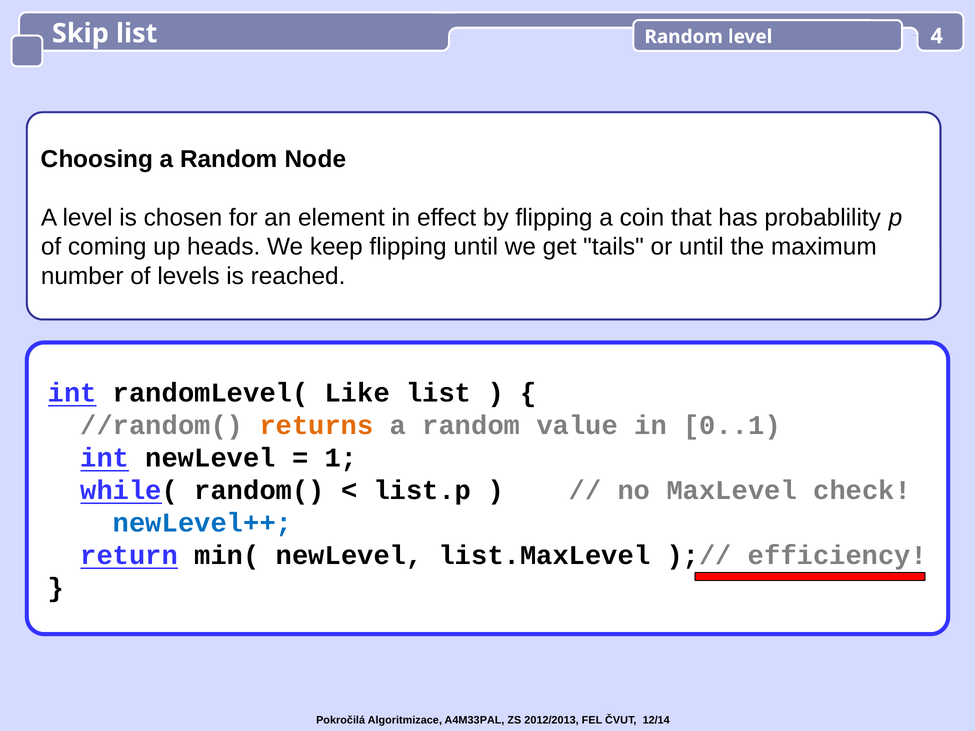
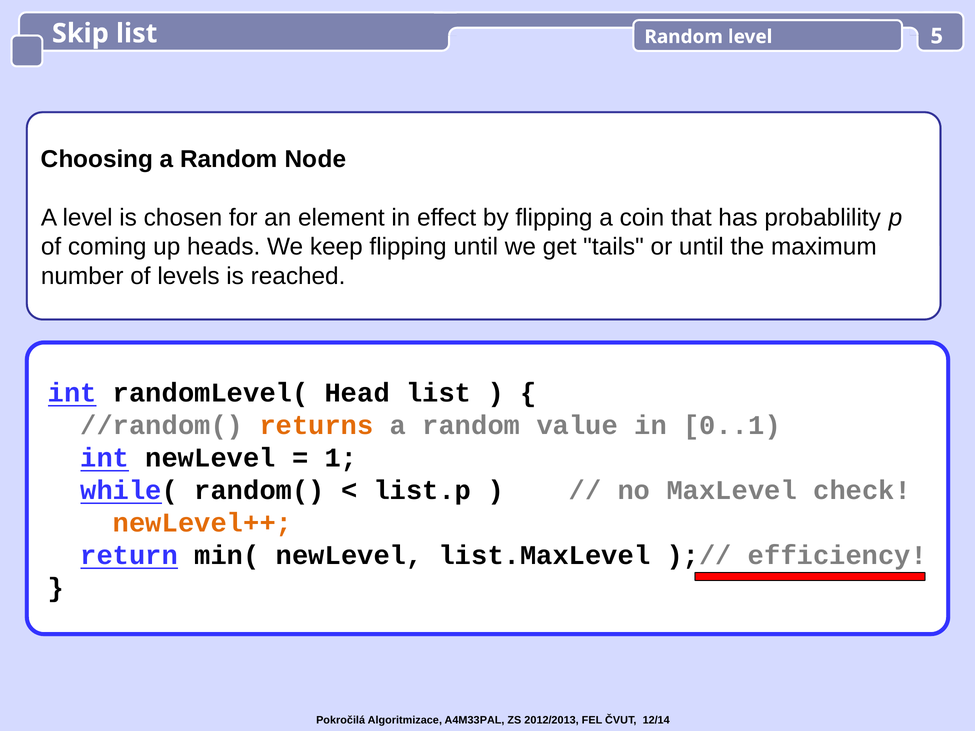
4: 4 -> 5 (937, 36)
Like: Like -> Head (357, 393)
newLevel++ colour: blue -> orange (202, 523)
